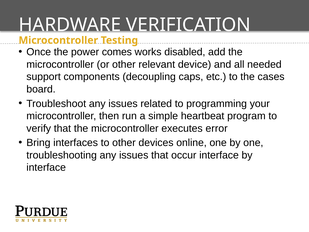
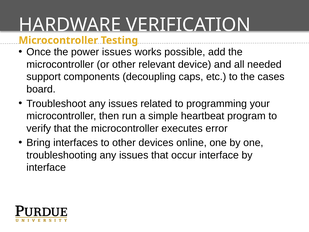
comes: comes -> issues (117, 52)
disabled: disabled -> possible (185, 52)
